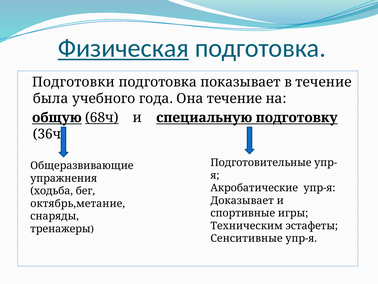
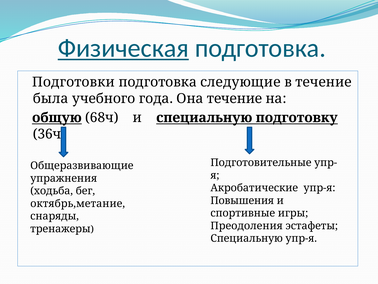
показывает: показывает -> следующие (240, 82)
68ч underline: present -> none (102, 117)
Доказывает: Доказывает -> Повышения (242, 200)
Техническим: Техническим -> Преодоления (247, 225)
Сенситивные: Сенситивные -> Специальную (247, 238)
